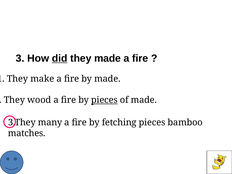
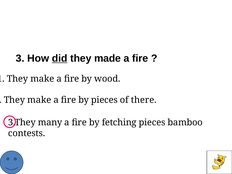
by made: made -> wood (107, 79)
wood: wood -> make (39, 100)
pieces underline: present -> none (104, 100)
of made: made -> there (144, 100)
matches: matches -> contests (27, 133)
